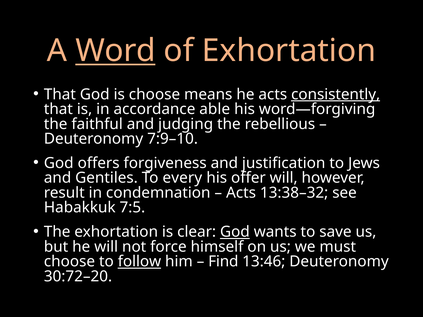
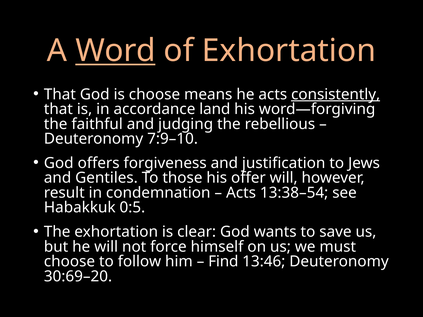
able: able -> land (215, 109)
every: every -> those (182, 178)
13:38–32: 13:38–32 -> 13:38–54 (294, 193)
7:5: 7:5 -> 0:5 (132, 208)
God underline: present -> none (235, 232)
follow underline: present -> none (139, 262)
30:72–20: 30:72–20 -> 30:69–20 (78, 277)
